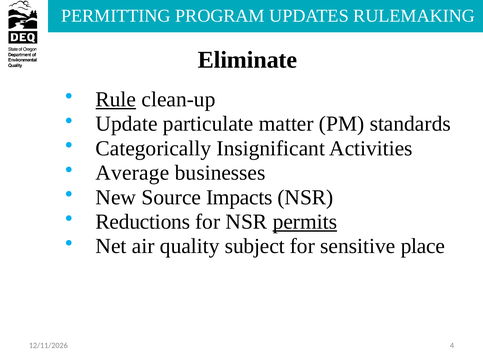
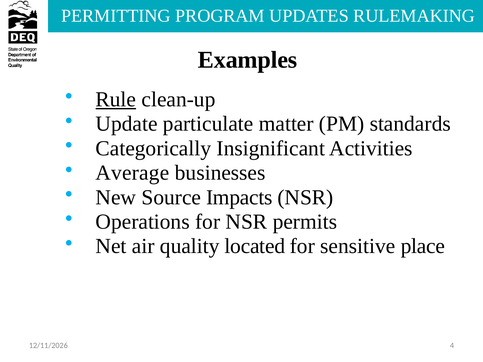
Eliminate: Eliminate -> Examples (248, 60)
Reductions: Reductions -> Operations (143, 222)
permits underline: present -> none (305, 222)
subject: subject -> located (255, 246)
